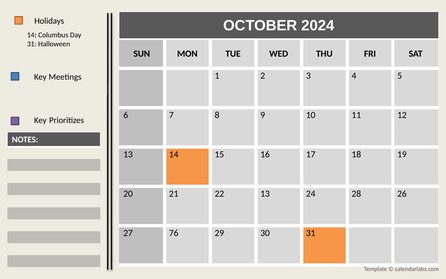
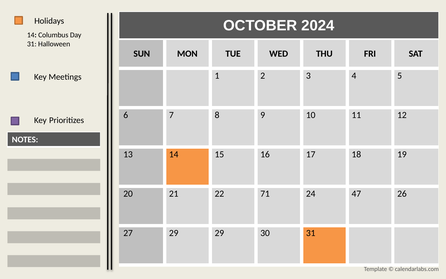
22 13: 13 -> 71 (265, 194)
28: 28 -> 47 (356, 194)
27 76: 76 -> 29 (174, 233)
